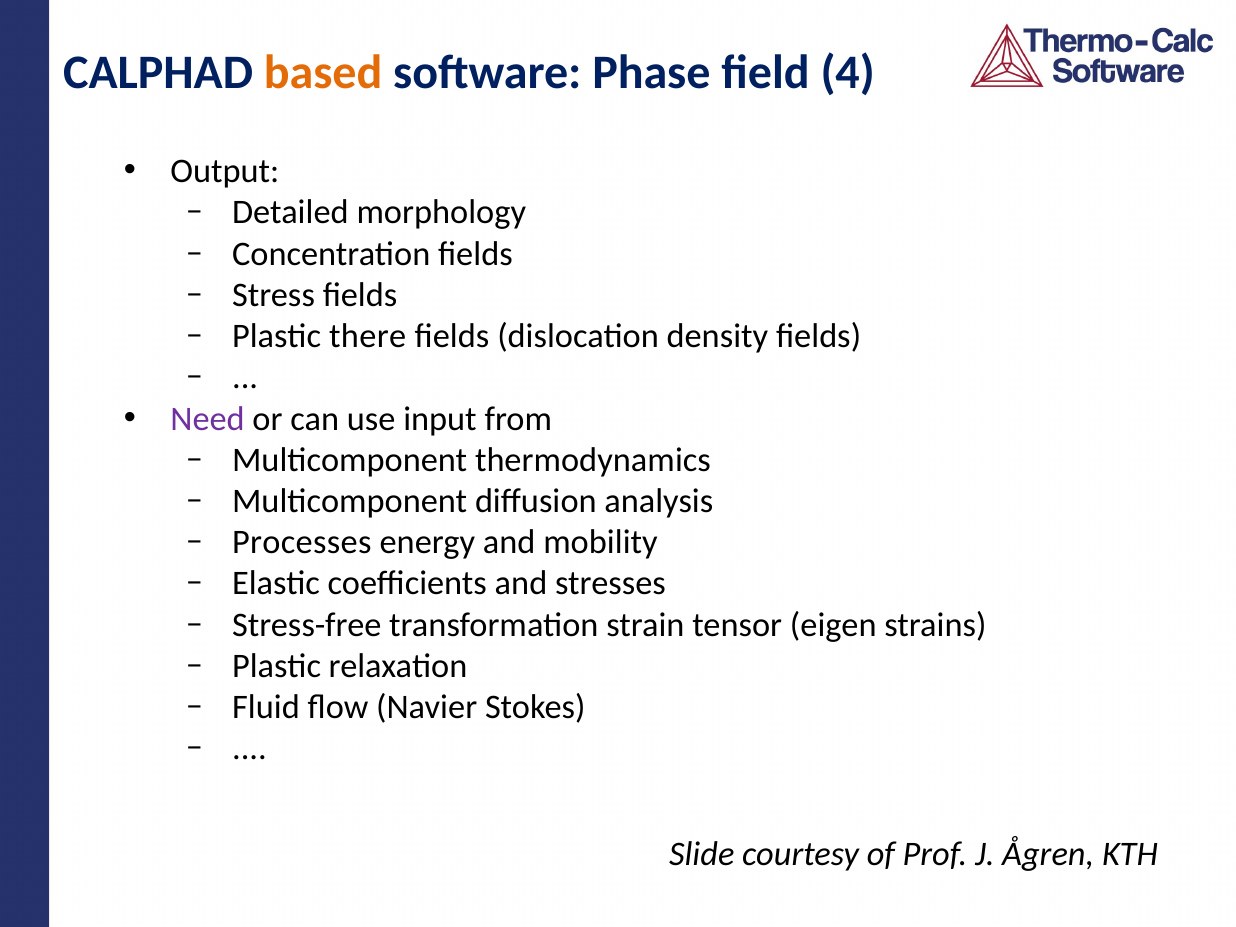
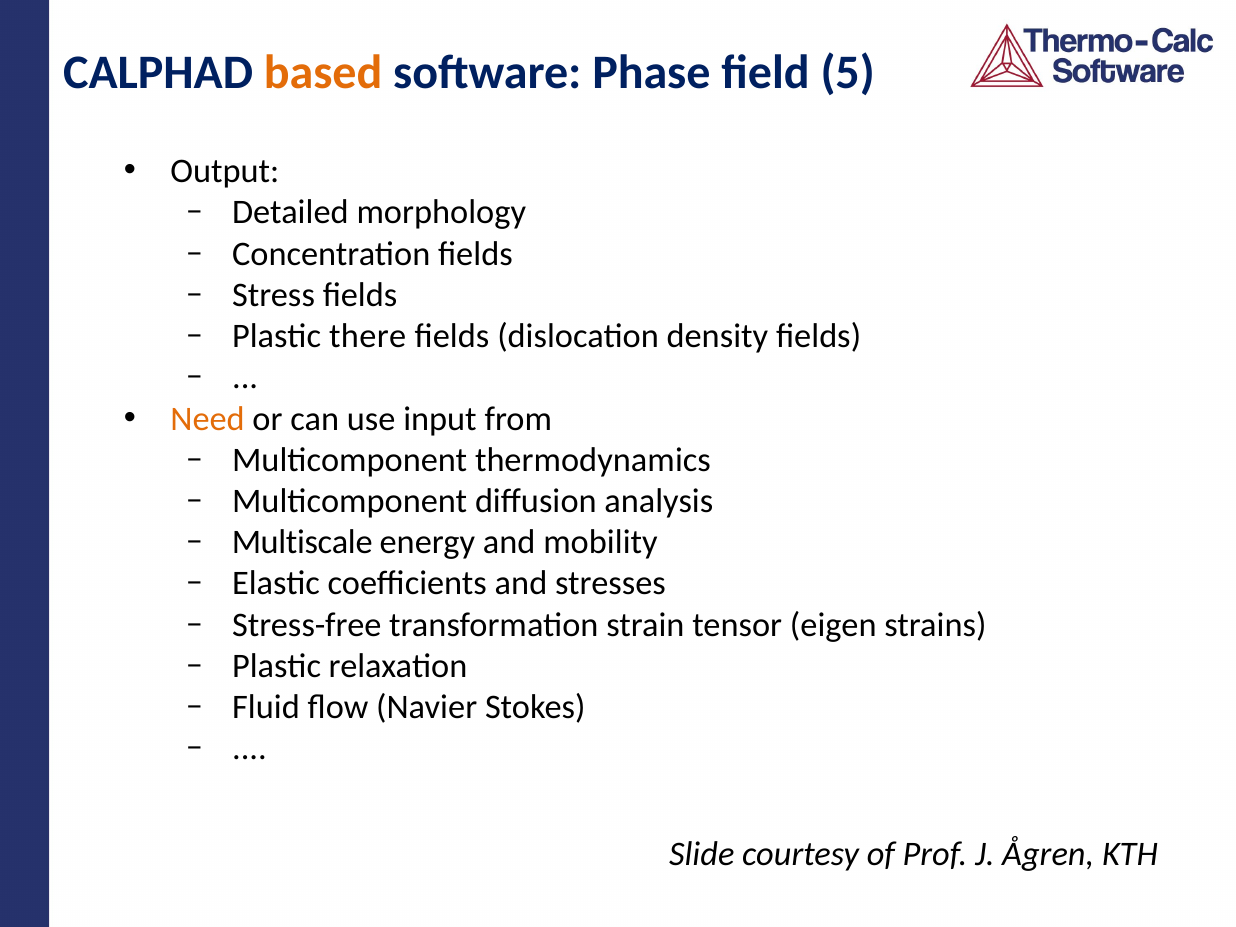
4: 4 -> 5 (848, 73)
Need colour: purple -> orange (208, 419)
Processes: Processes -> Multiscale (302, 542)
